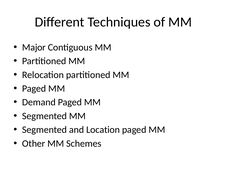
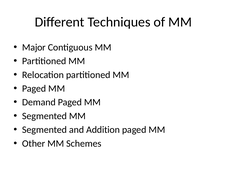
Location: Location -> Addition (103, 130)
